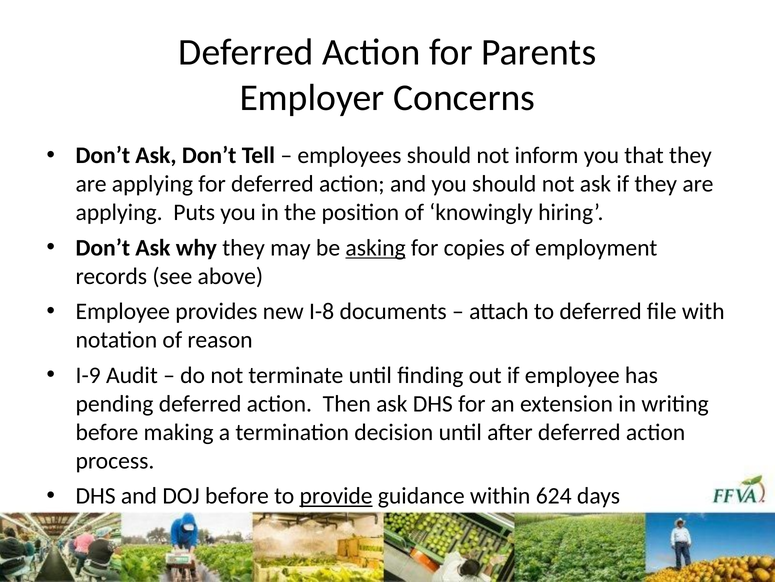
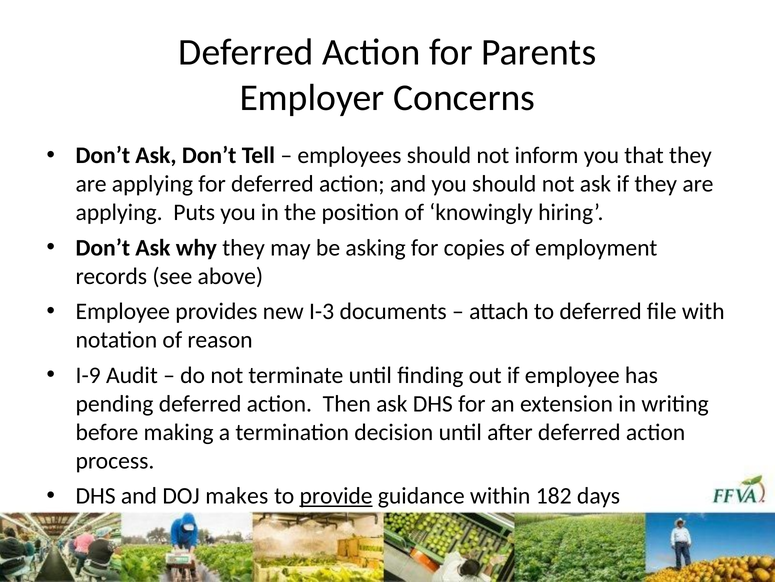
asking underline: present -> none (376, 247)
I-8: I-8 -> I-3 (322, 311)
DOJ before: before -> makes (237, 495)
624: 624 -> 182 (554, 495)
